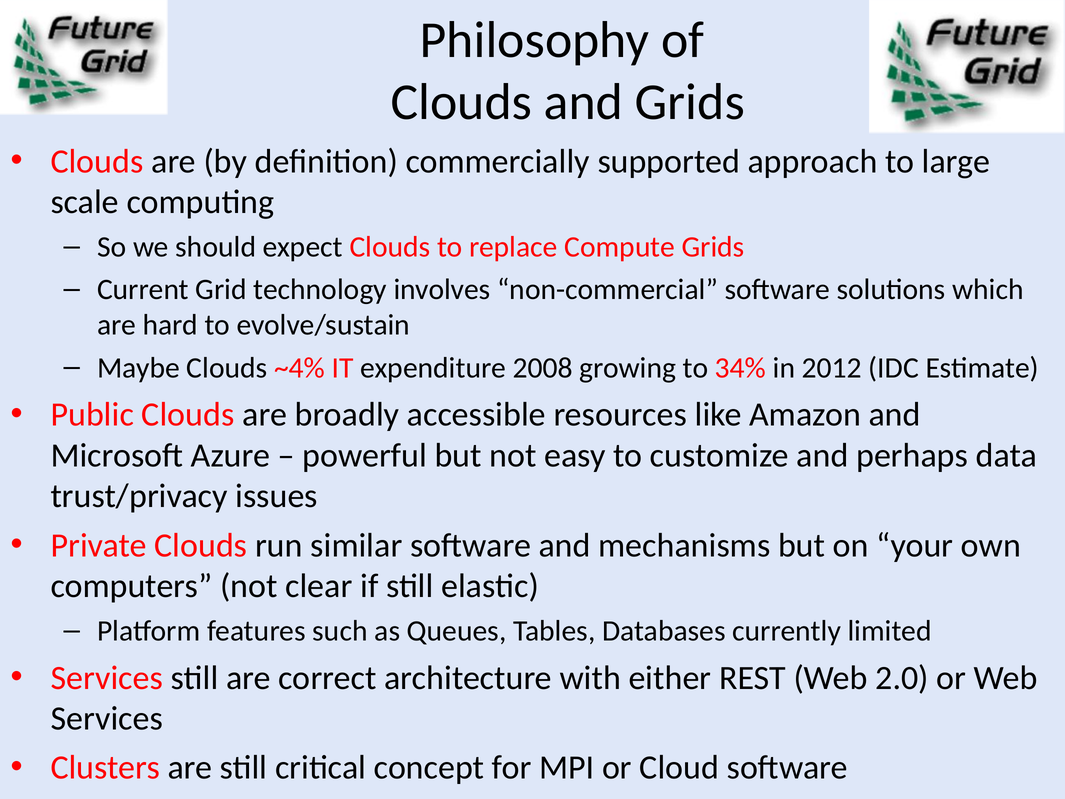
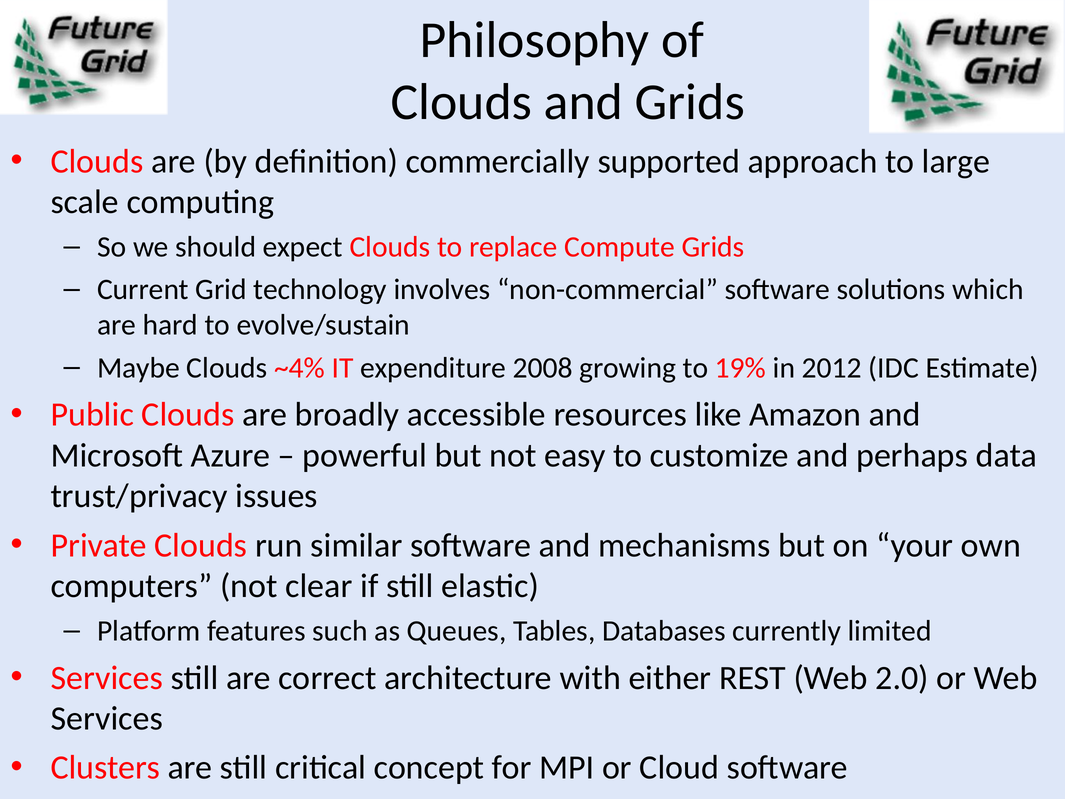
34%: 34% -> 19% (740, 368)
